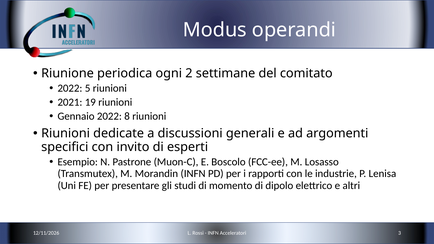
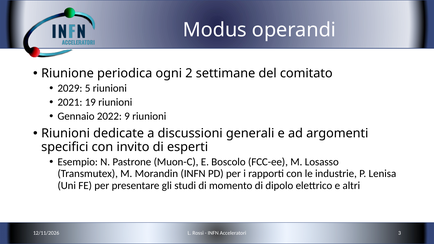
2022: 2022 -> 2029 (70, 88)
8: 8 -> 9 (127, 116)
